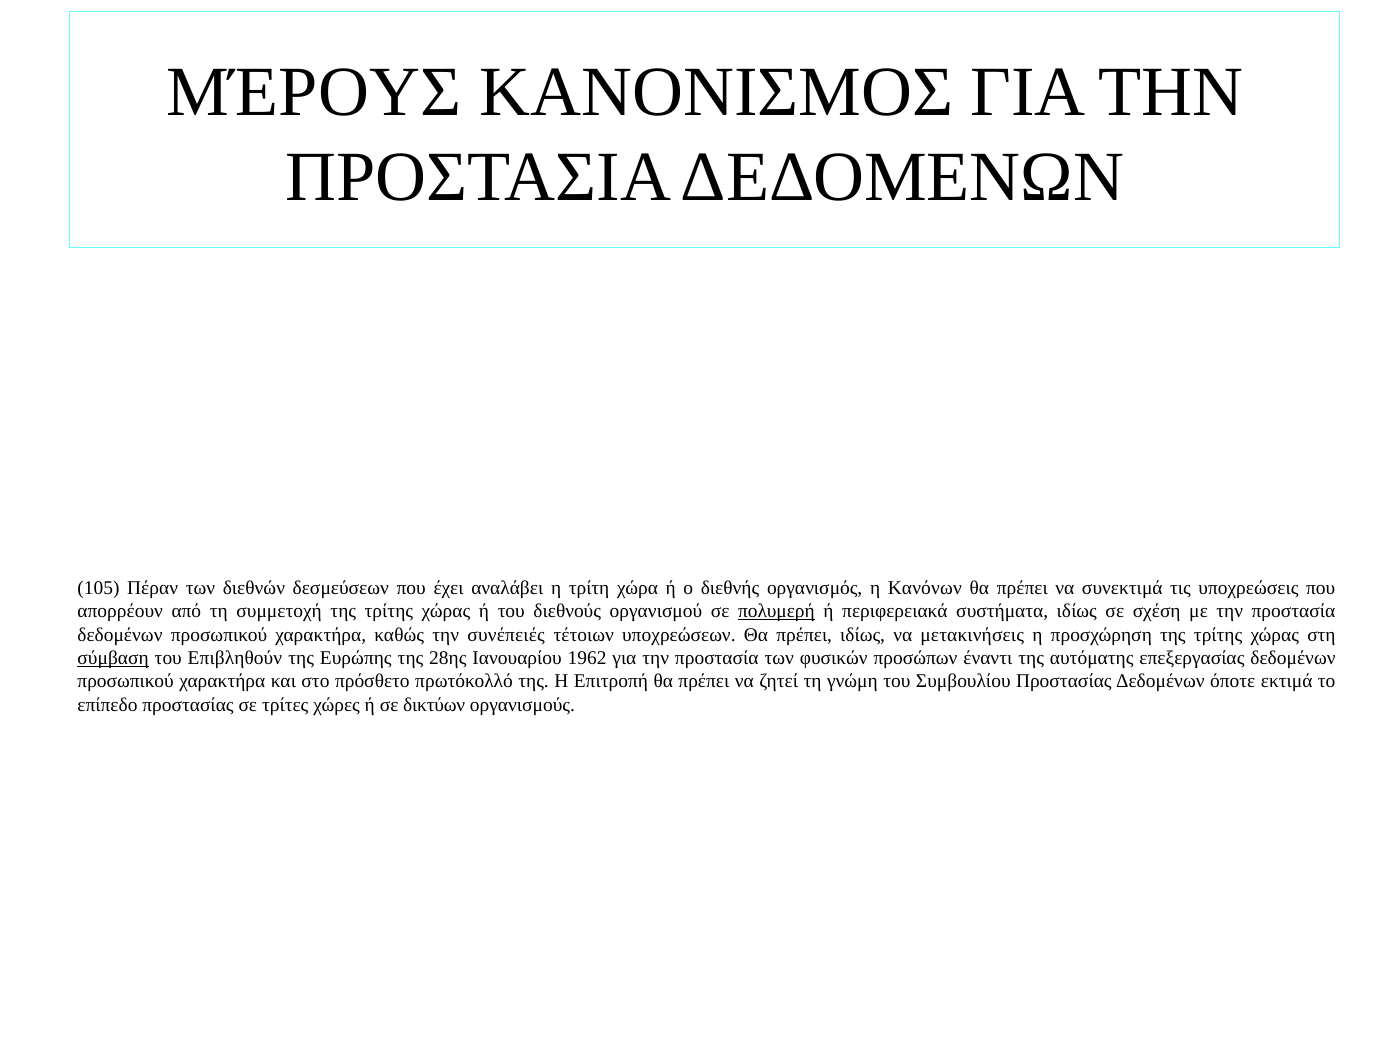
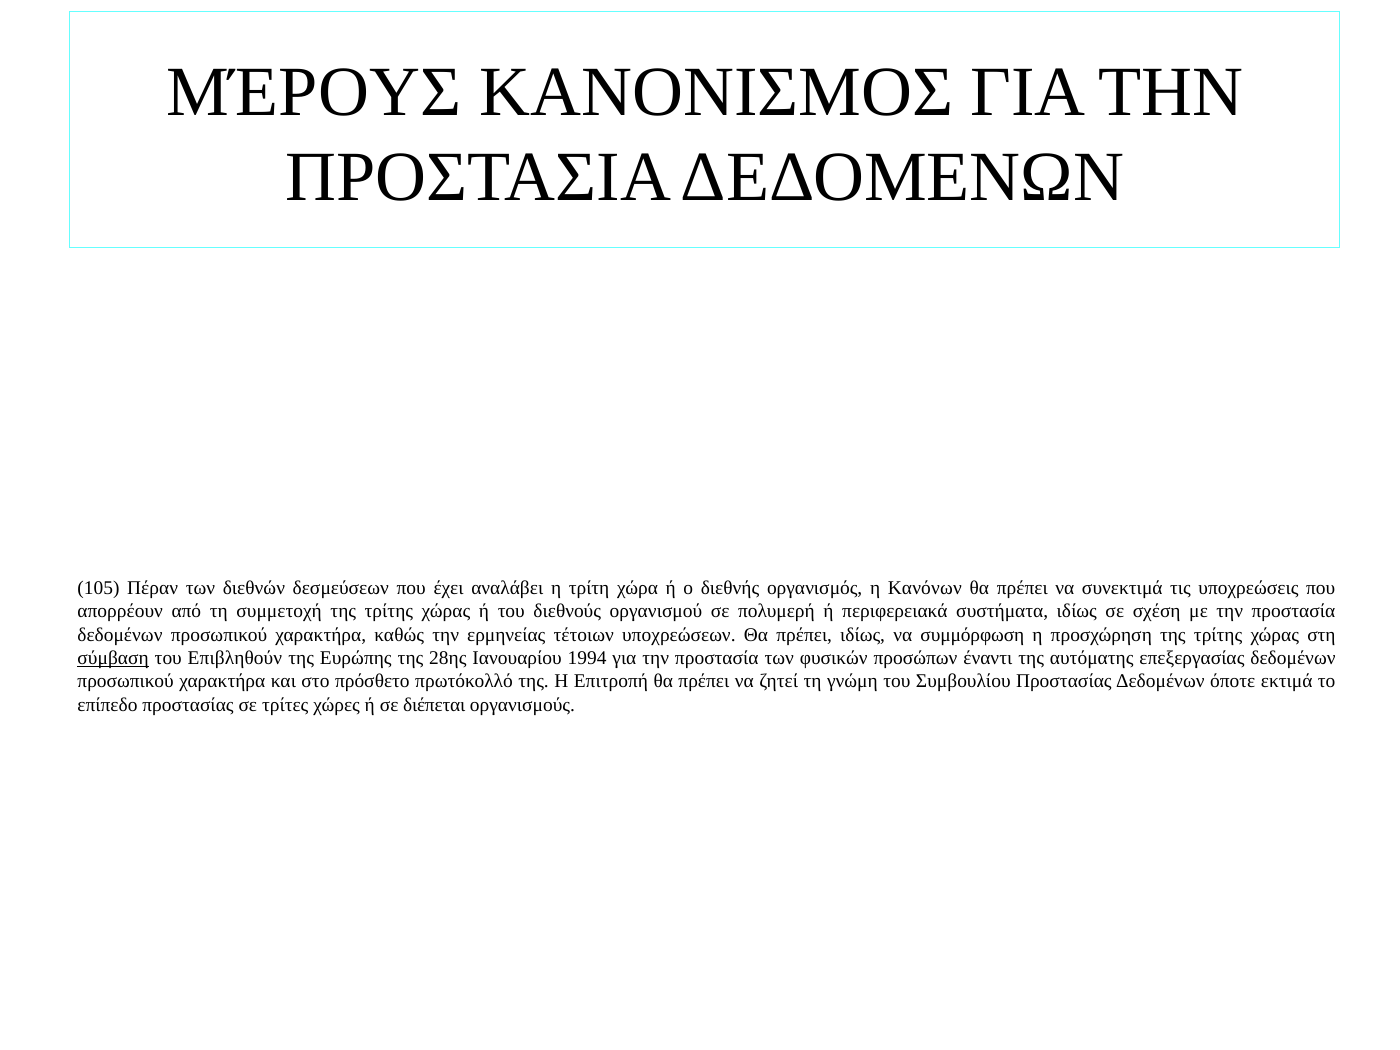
πολυμερή underline: present -> none (776, 611)
συνέπειές: συνέπειές -> ερμηνείας (506, 635)
μετακινήσεις: μετακινήσεις -> συμμόρφωση (972, 635)
1962: 1962 -> 1994 (587, 658)
δικτύων: δικτύων -> διέπεται (434, 705)
